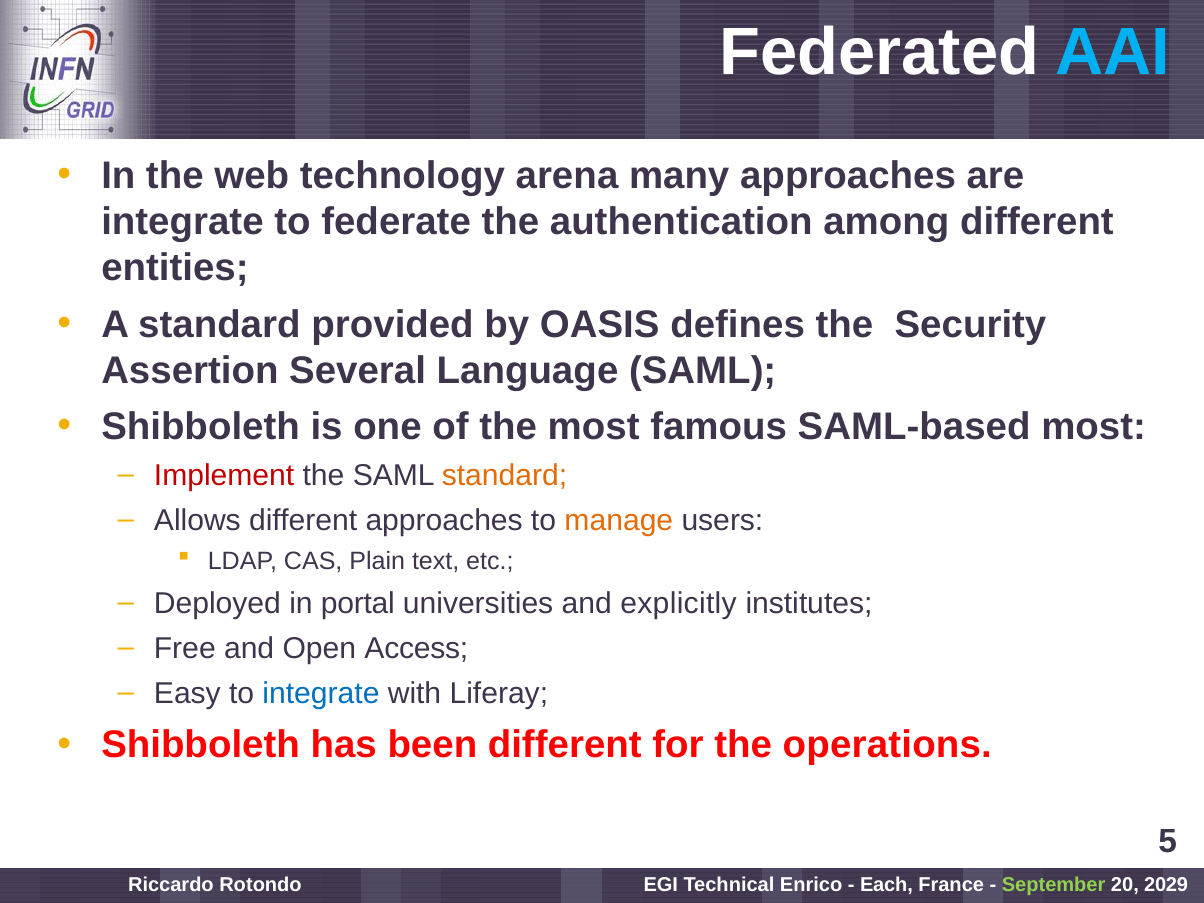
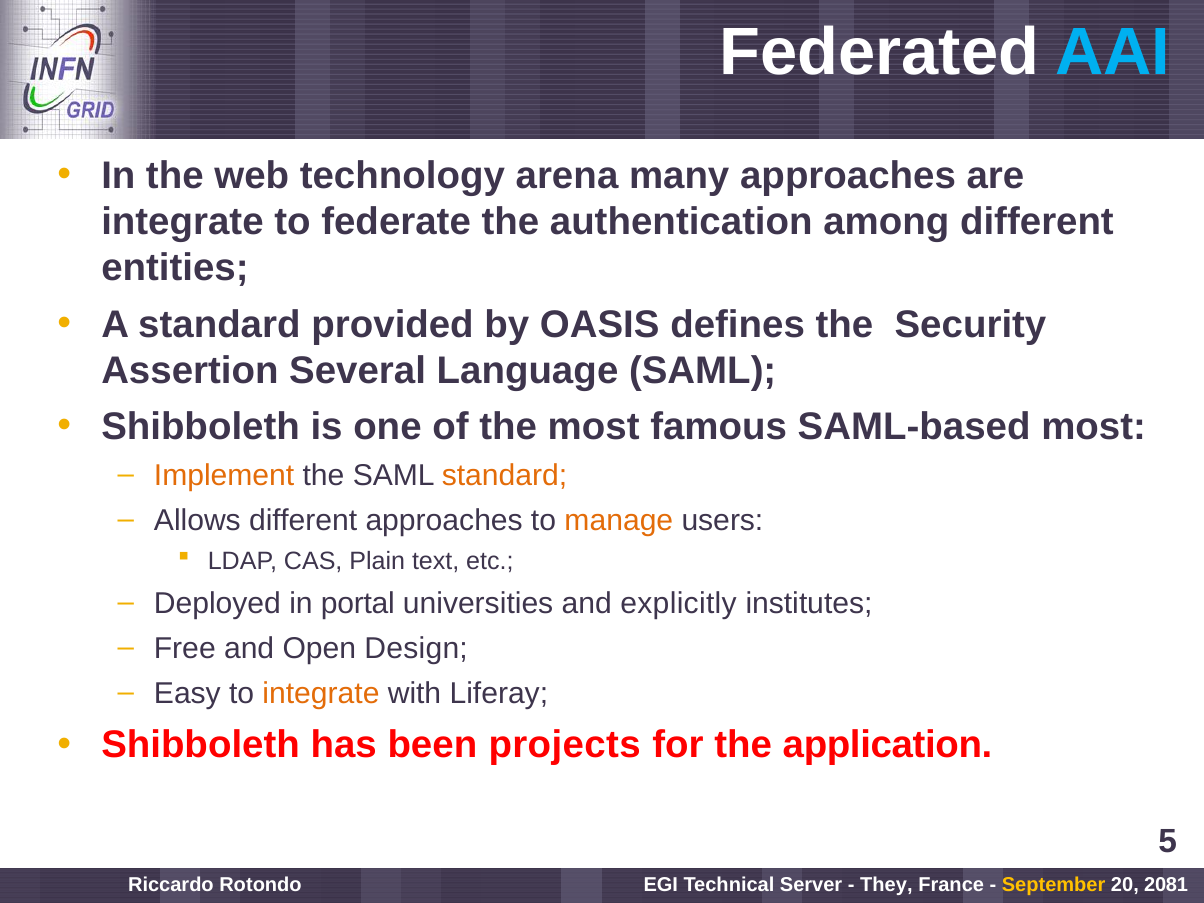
Implement colour: red -> orange (224, 476)
Access: Access -> Design (416, 649)
integrate colour: blue -> orange (321, 694)
been different: different -> projects (565, 745)
operations: operations -> application (888, 745)
Enrico: Enrico -> Server (811, 885)
Each: Each -> They (886, 885)
September colour: light green -> yellow (1054, 885)
2029: 2029 -> 2081 (1166, 885)
